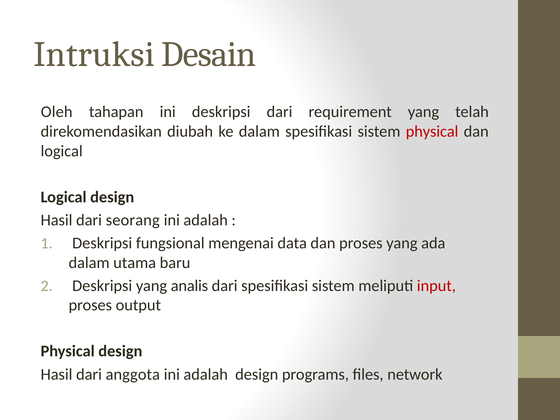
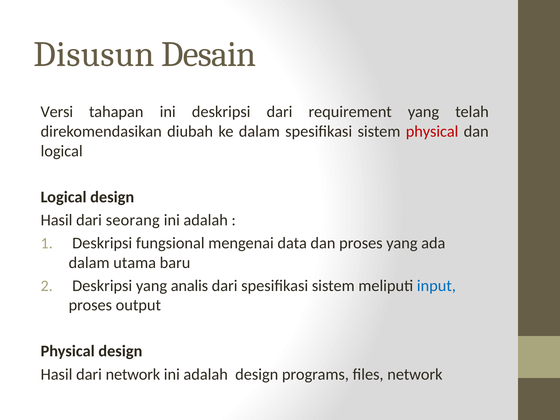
Intruksi: Intruksi -> Disusun (94, 54)
Oleh: Oleh -> Versi (57, 112)
input colour: red -> blue (436, 286)
dari anggota: anggota -> network (133, 374)
